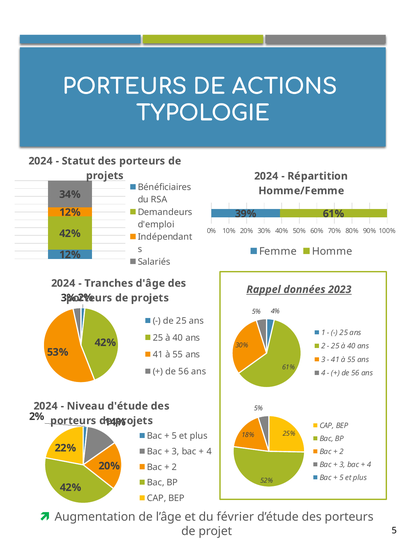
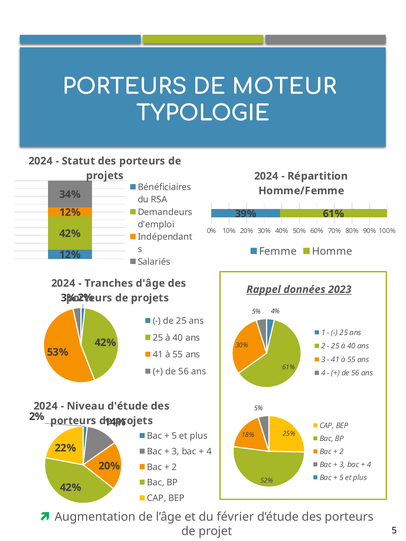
ACTIONS: ACTIONS -> MOTEUR (284, 87)
